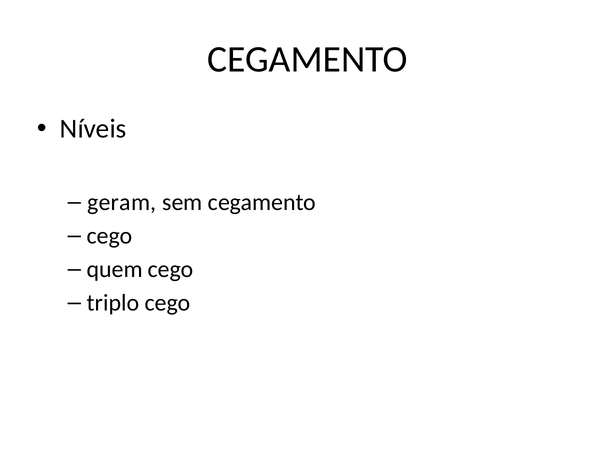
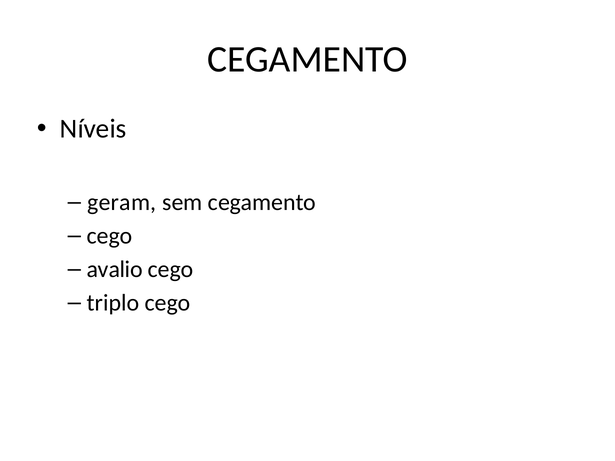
quem: quem -> avalio (115, 270)
